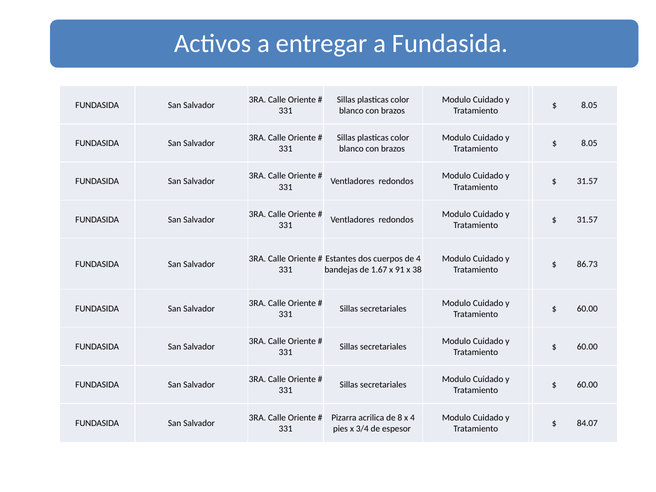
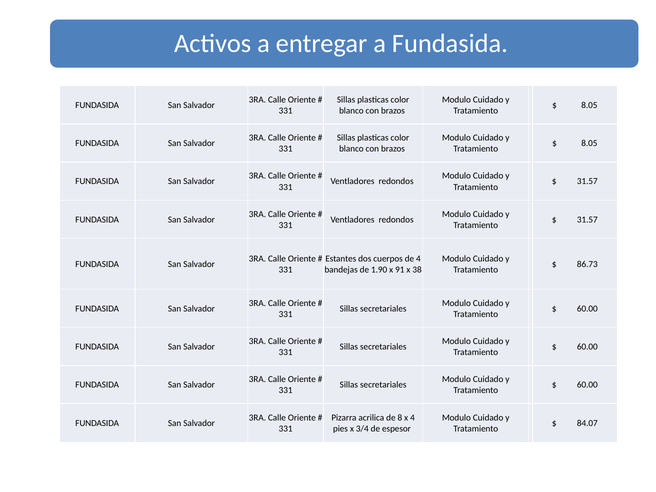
1.67: 1.67 -> 1.90 (379, 270)
